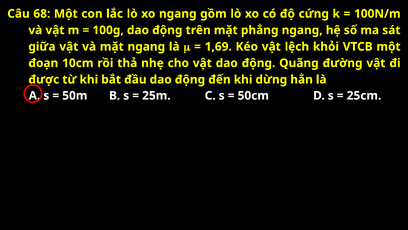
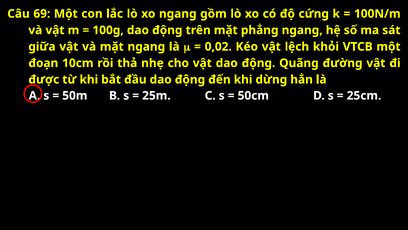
68: 68 -> 69 (42, 14)
1,69: 1,69 -> 0,02 (218, 47)
